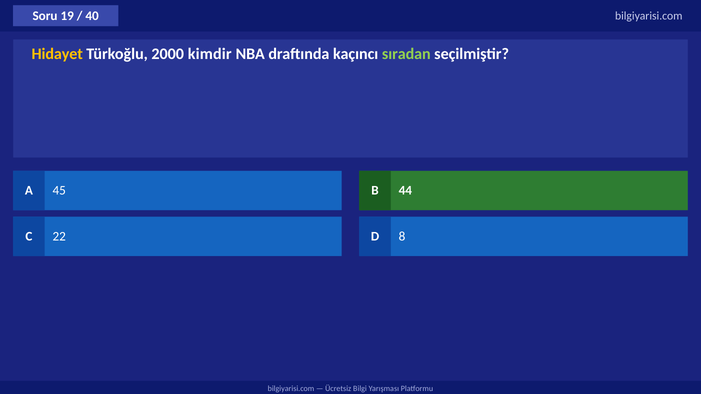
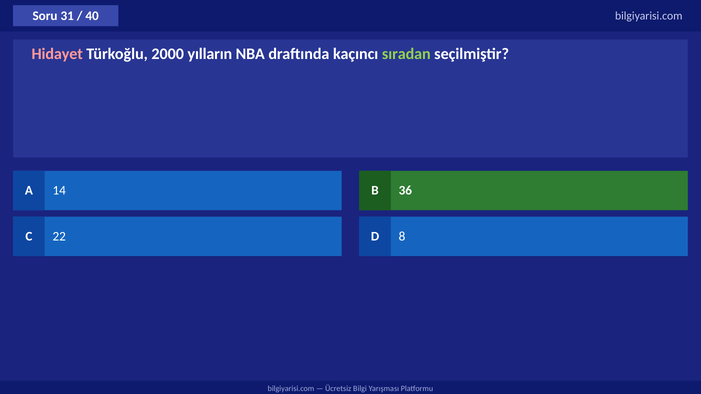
19: 19 -> 31 (67, 16)
Hidayet colour: yellow -> pink (57, 54)
kimdir: kimdir -> yılların (210, 54)
45: 45 -> 14 (59, 191)
44: 44 -> 36 (405, 191)
